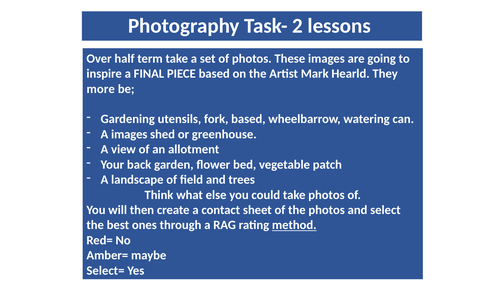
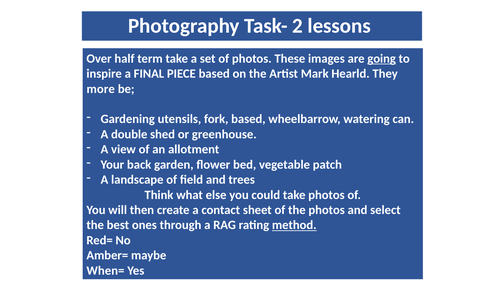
going underline: none -> present (382, 58)
A images: images -> double (129, 134)
Select=: Select= -> When= (105, 270)
